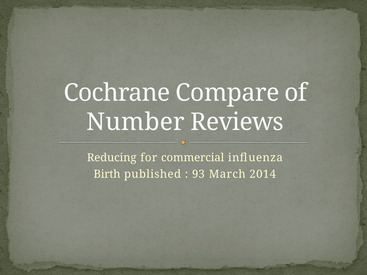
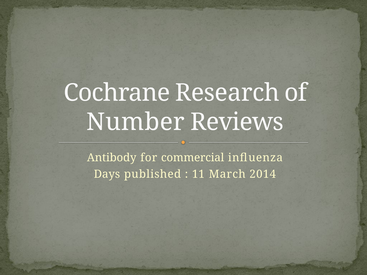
Compare: Compare -> Research (227, 93)
Reducing: Reducing -> Antibody (112, 158)
Birth: Birth -> Days (107, 174)
93: 93 -> 11 (198, 174)
